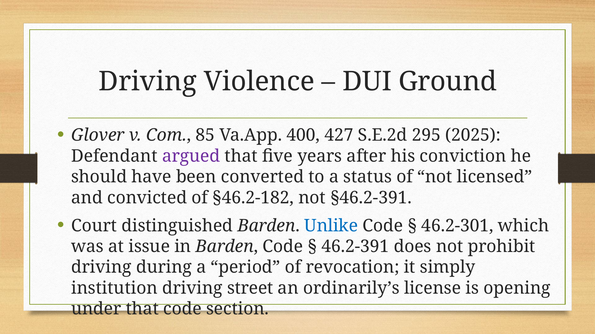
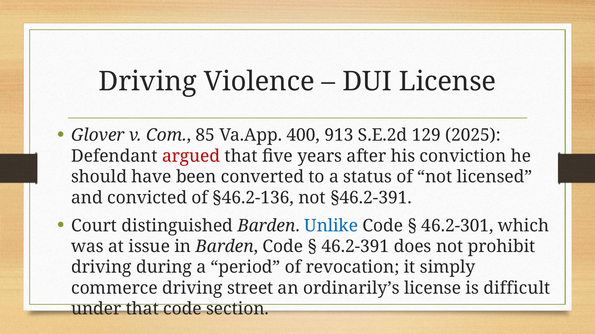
DUI Ground: Ground -> License (448, 82)
427: 427 -> 913 (339, 136)
295: 295 -> 129 (426, 136)
argued colour: purple -> red (191, 156)
§46.2-182: §46.2-182 -> §46.2-136 (253, 198)
institution: institution -> commerce (114, 289)
opening: opening -> difficult (517, 289)
